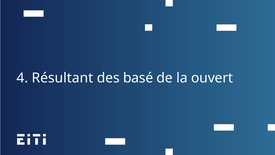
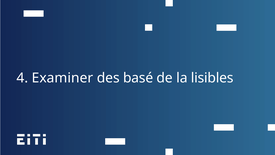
Résultant: Résultant -> Examiner (62, 78)
ouvert: ouvert -> lisibles (212, 78)
